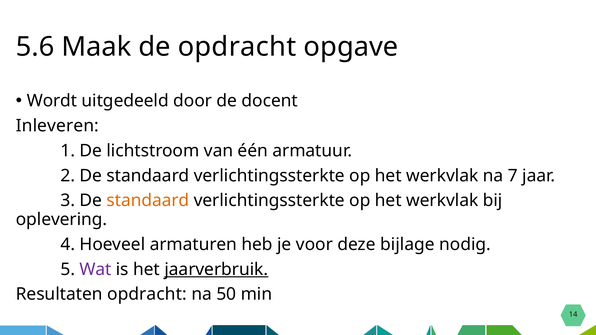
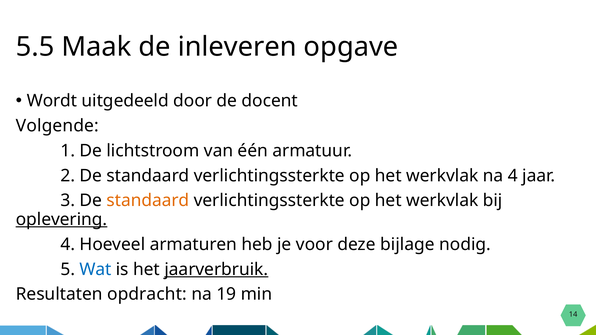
5.6: 5.6 -> 5.5 (35, 47)
de opdracht: opdracht -> inleveren (237, 47)
Inleveren: Inleveren -> Volgende (57, 126)
na 7: 7 -> 4 (513, 176)
oplevering underline: none -> present (62, 220)
Wat colour: purple -> blue (96, 269)
50: 50 -> 19 (226, 294)
